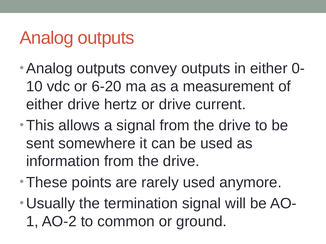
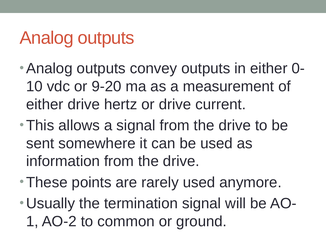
6-20: 6-20 -> 9-20 (107, 87)
